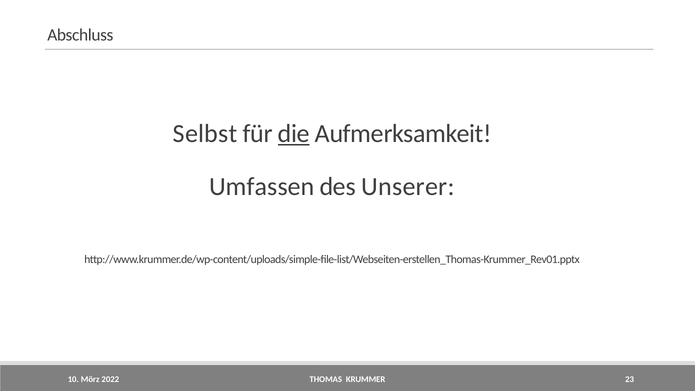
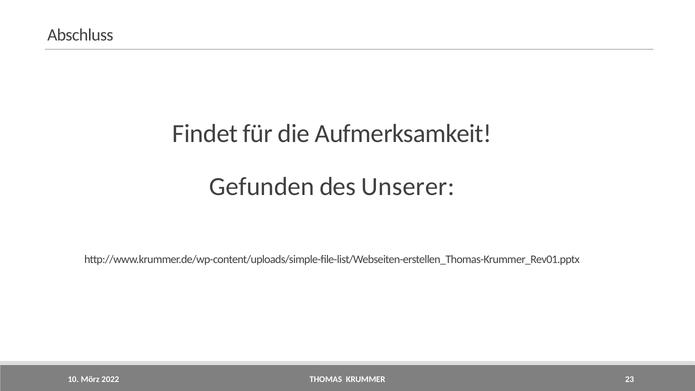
Selbst: Selbst -> Findet (205, 133)
die underline: present -> none (294, 133)
Umfassen: Umfassen -> Gefunden (262, 187)
